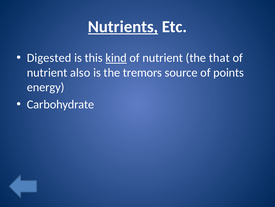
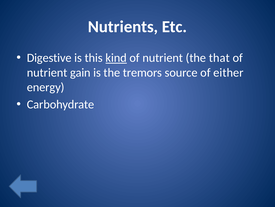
Nutrients underline: present -> none (123, 27)
Digested: Digested -> Digestive (49, 58)
also: also -> gain (80, 72)
points: points -> either (228, 72)
